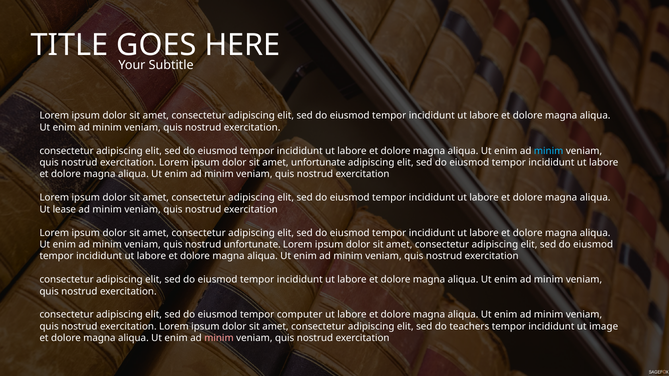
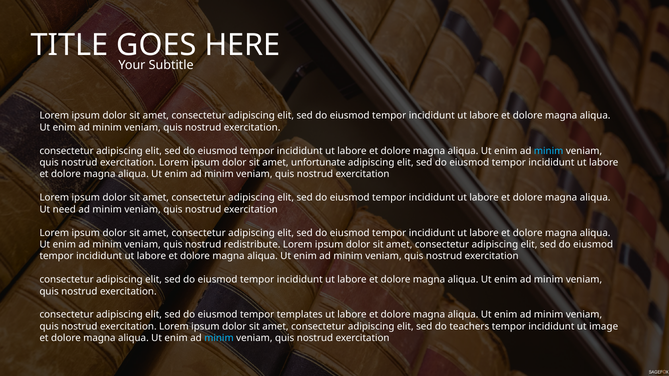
lease: lease -> need (64, 210)
nostrud unfortunate: unfortunate -> redistribute (252, 245)
computer: computer -> templates (300, 315)
minim colour: pink -> light blue (219, 338)
